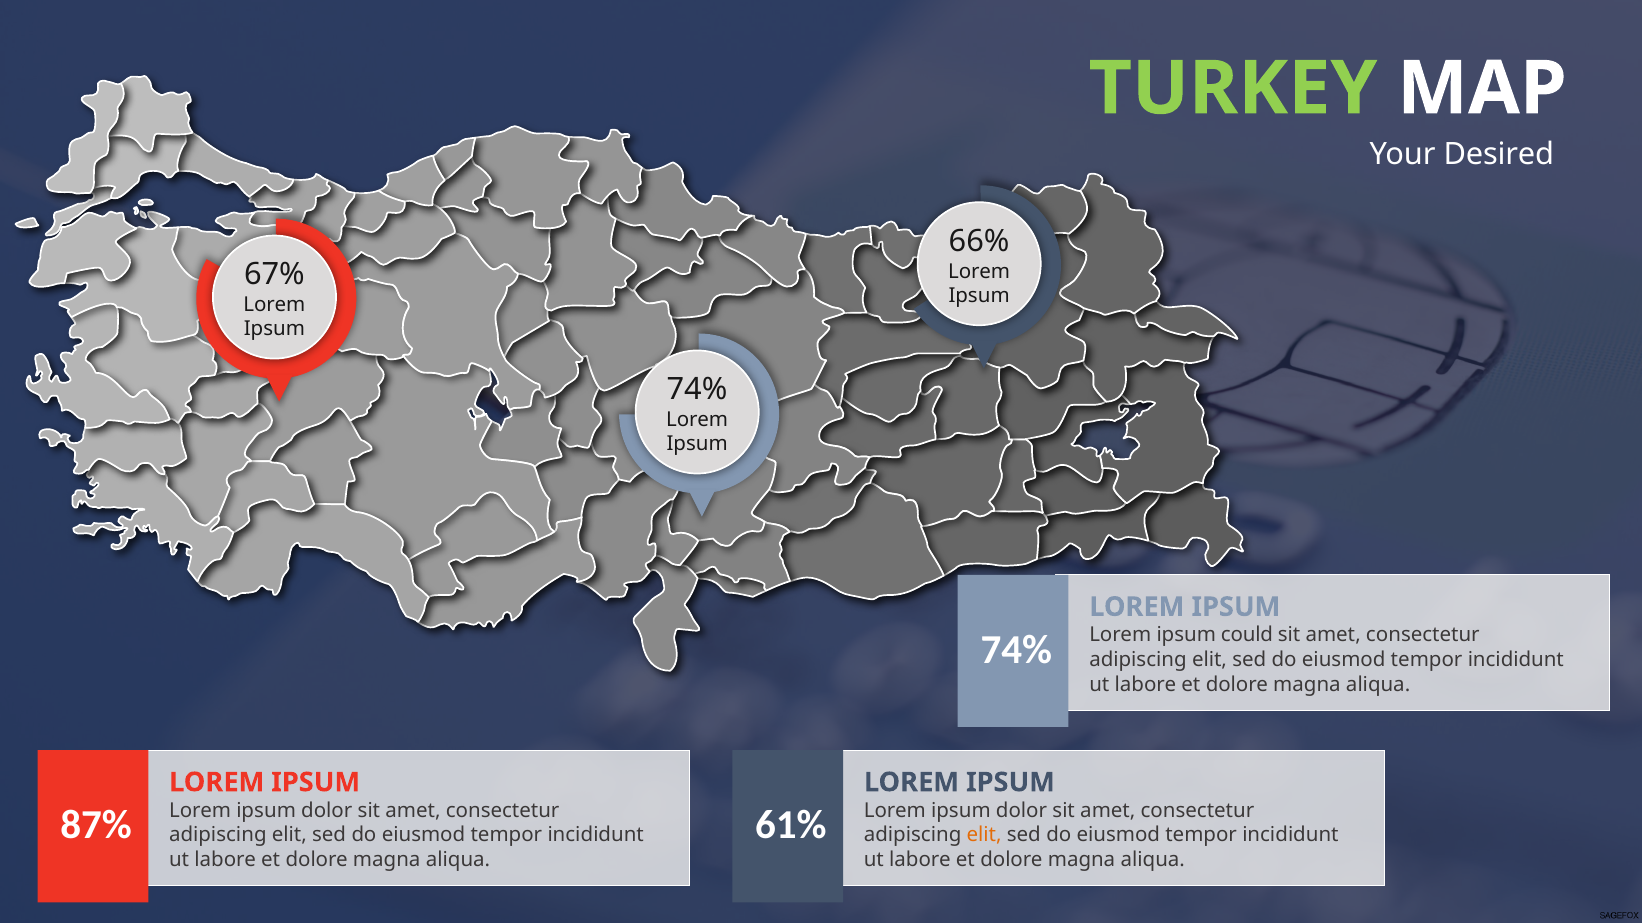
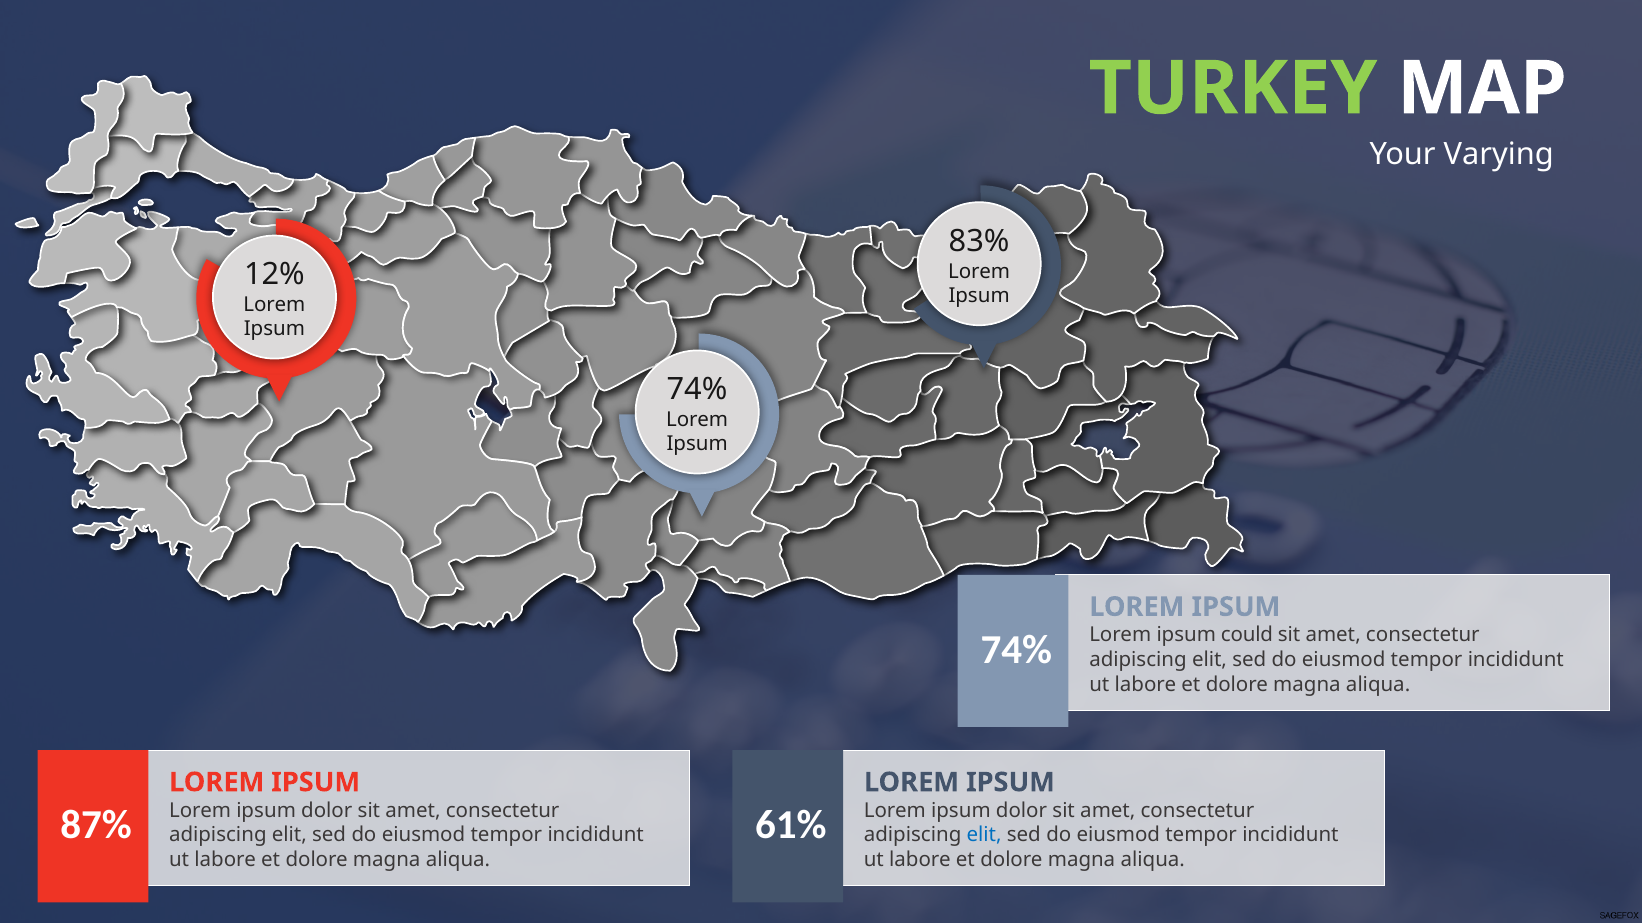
Desired: Desired -> Varying (1499, 154)
66%: 66% -> 83% (979, 241)
67%: 67% -> 12% (274, 275)
elit colour: orange -> blue (984, 836)
